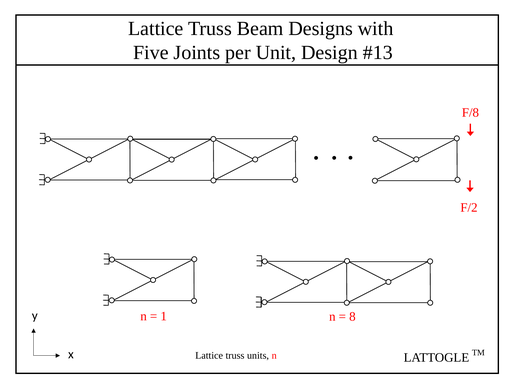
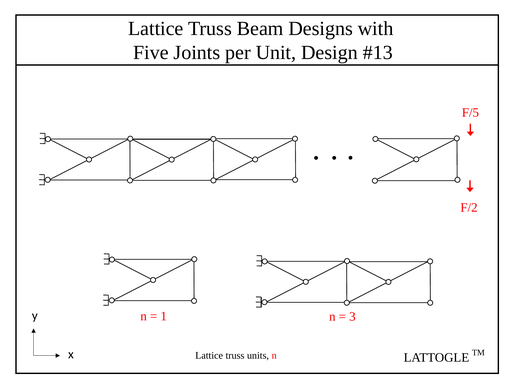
F/8: F/8 -> F/5 (470, 113)
8: 8 -> 3 (352, 317)
